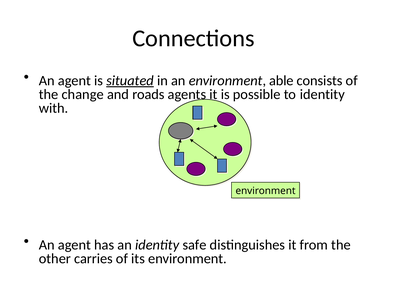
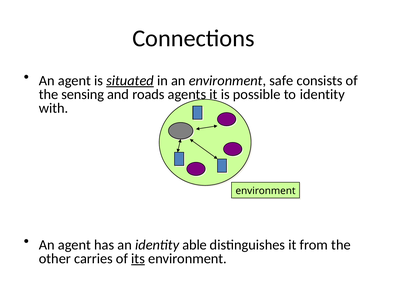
able: able -> safe (281, 81)
change: change -> sensing (83, 94)
safe: safe -> able (195, 245)
its underline: none -> present (138, 259)
